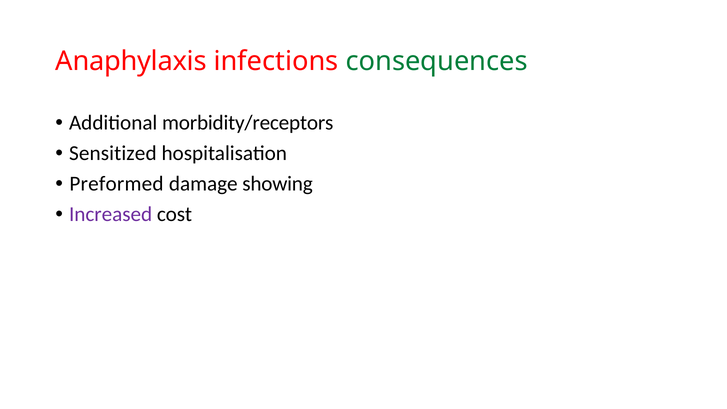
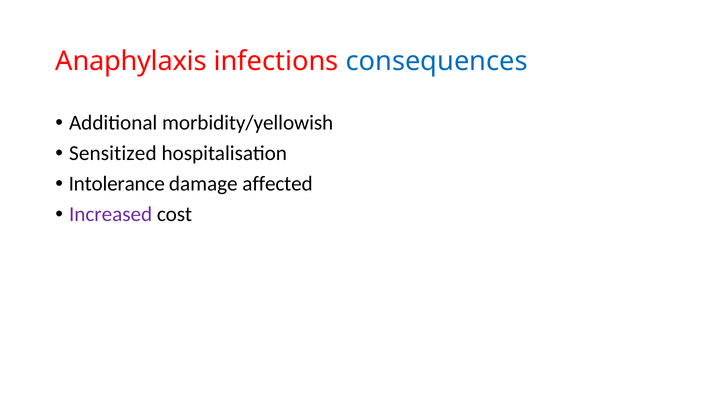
consequences colour: green -> blue (437, 61)
morbidity/receptors: morbidity/receptors -> morbidity/yellowish (248, 123)
Preformed: Preformed -> Intolerance (117, 184)
showing: showing -> affected (278, 184)
